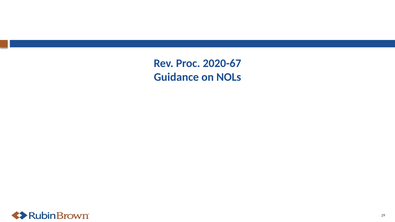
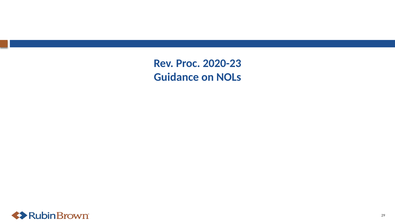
2020-67: 2020-67 -> 2020-23 (222, 63)
